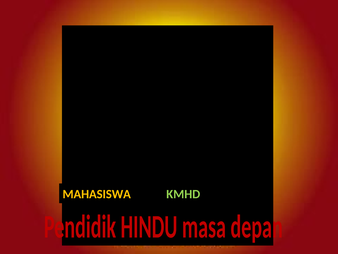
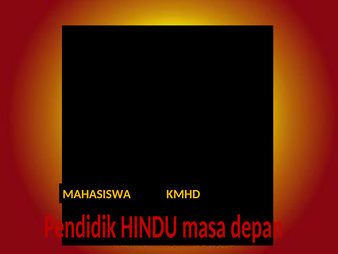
KMHD colour: light green -> yellow (183, 194)
